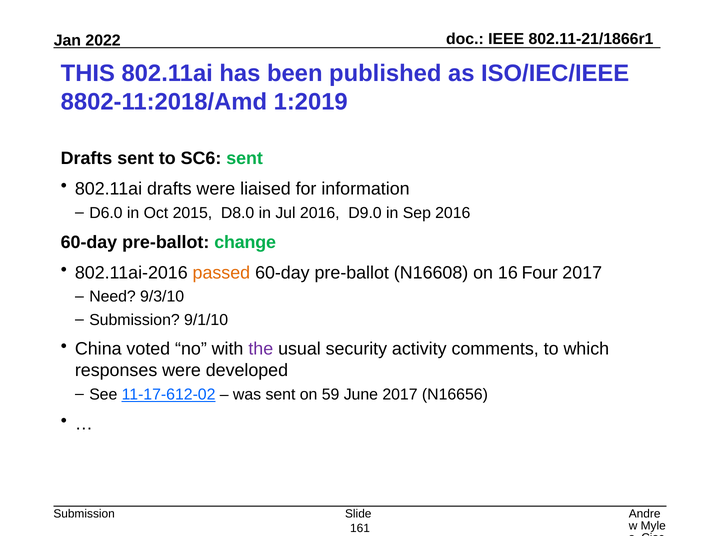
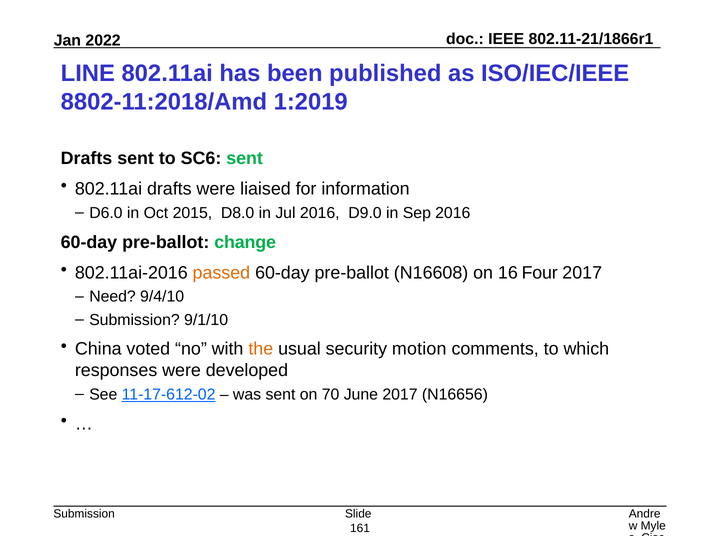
THIS: THIS -> LINE (88, 73)
9/3/10: 9/3/10 -> 9/4/10 (162, 296)
the colour: purple -> orange (261, 349)
activity: activity -> motion (419, 349)
59: 59 -> 70 (331, 394)
